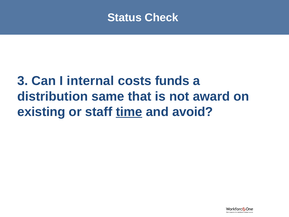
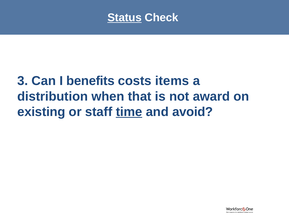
Status underline: none -> present (125, 18)
internal: internal -> benefits (91, 81)
funds: funds -> items (172, 81)
same: same -> when (108, 96)
